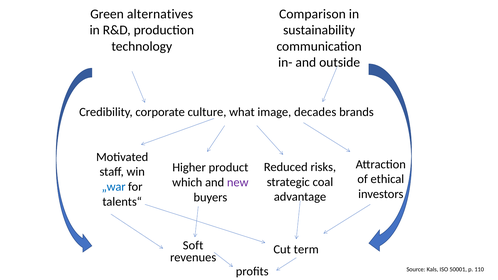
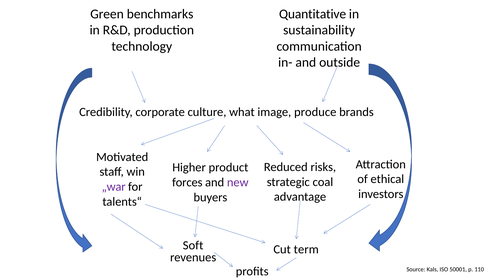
alternatives: alternatives -> benchmarks (160, 14)
Comparison: Comparison -> Quantitative (313, 14)
decades: decades -> produce (315, 112)
which: which -> forces (187, 183)
„war colour: blue -> purple (114, 187)
